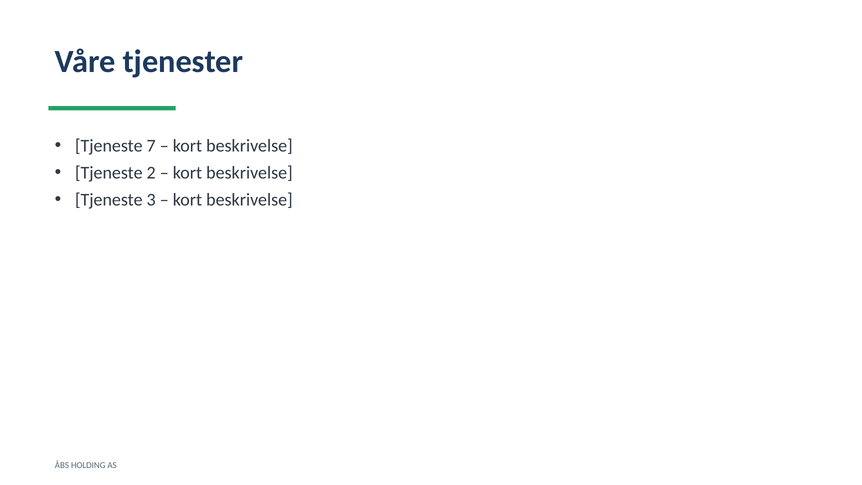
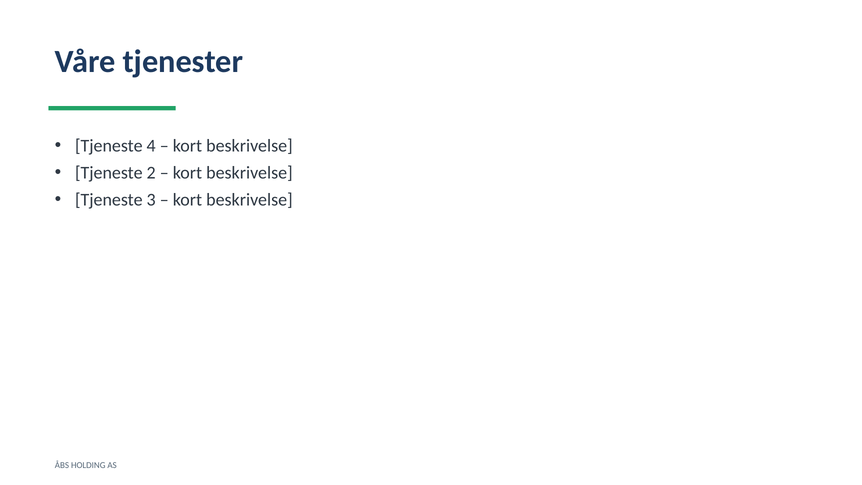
7: 7 -> 4 (151, 146)
